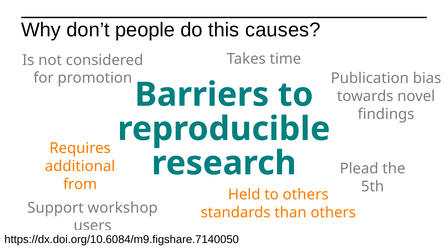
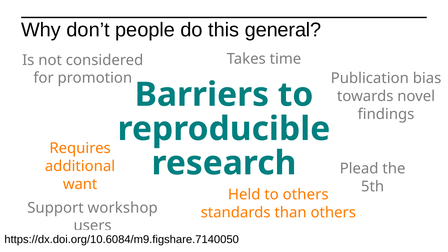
causes: causes -> general (283, 30)
from: from -> want (80, 184)
